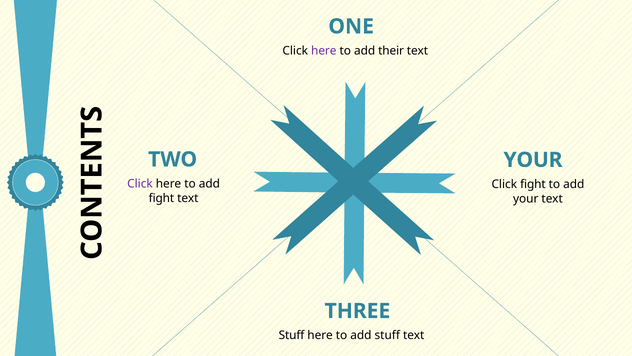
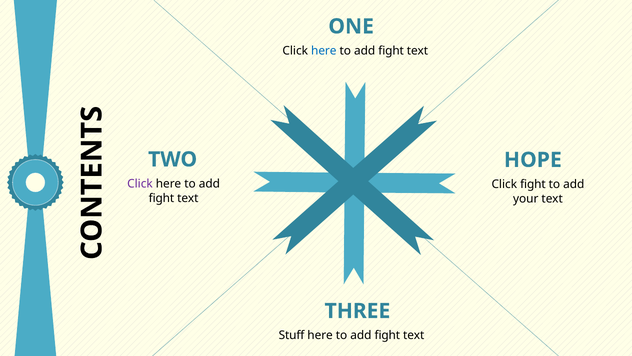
here colour: purple -> blue (324, 51)
their: their -> fight (391, 51)
YOUR: YOUR -> HOPE (533, 160)
stuff: stuff -> fight (387, 335)
